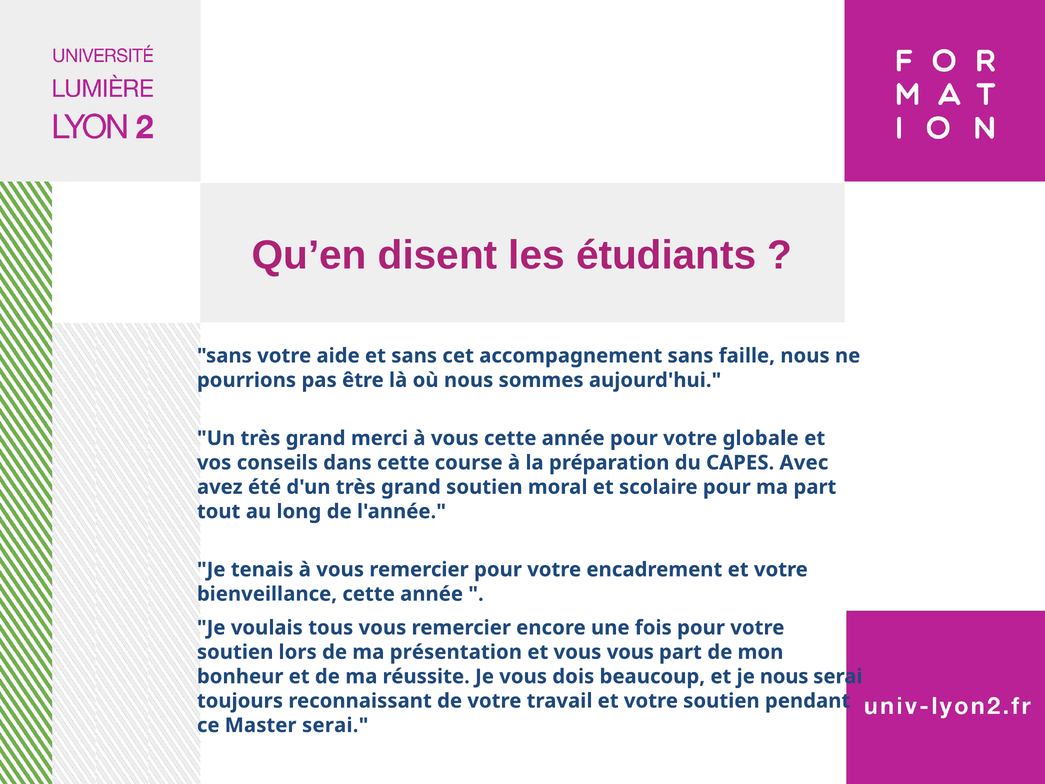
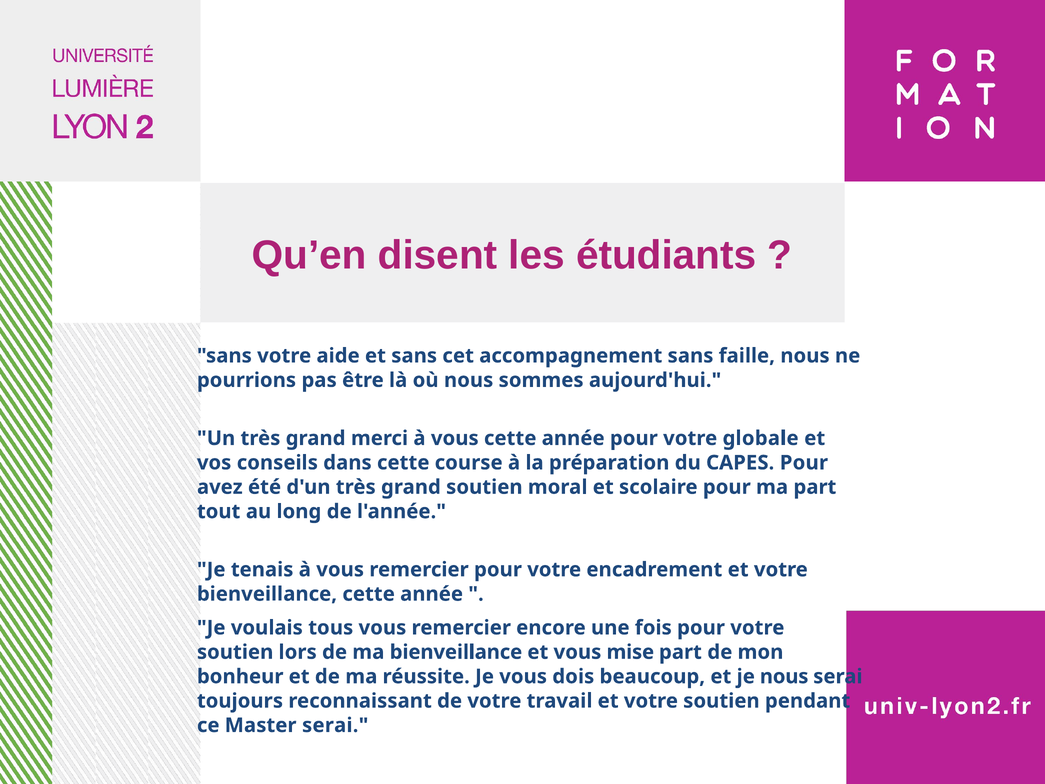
CAPES Avec: Avec -> Pour (804, 463)
ma présentation: présentation -> bienveillance (456, 652)
vous vous: vous -> mise (630, 652)
